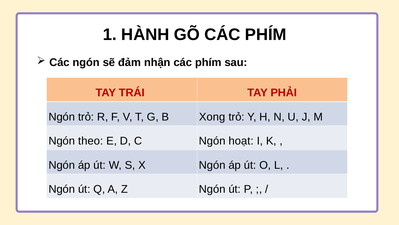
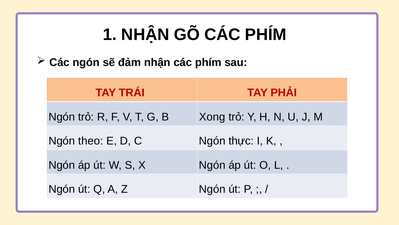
1 HÀNH: HÀNH -> NHẬN (145, 35)
hoạt: hoạt -> thực (241, 141)
